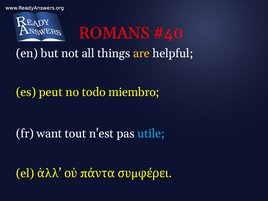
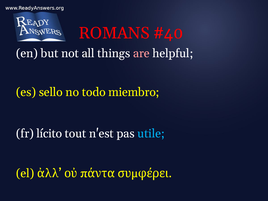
are colour: yellow -> pink (141, 53)
peut: peut -> sello (51, 92)
want: want -> lícito (49, 134)
